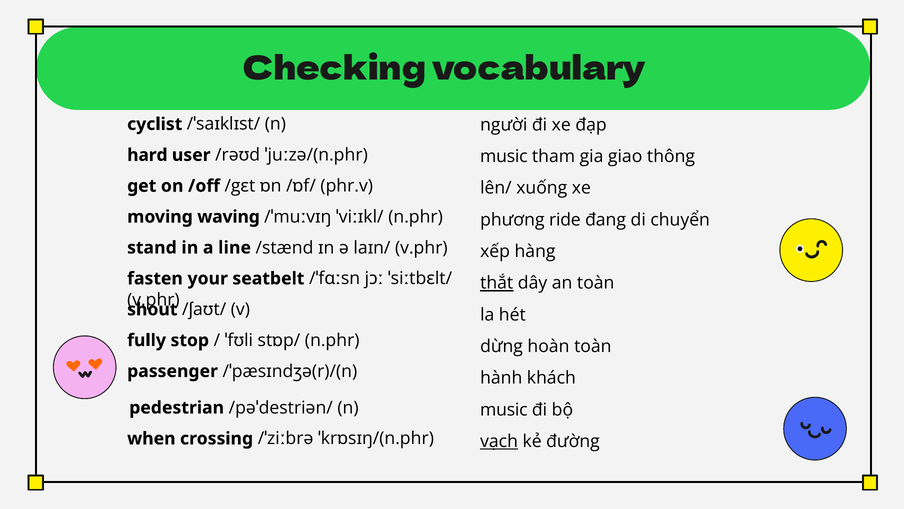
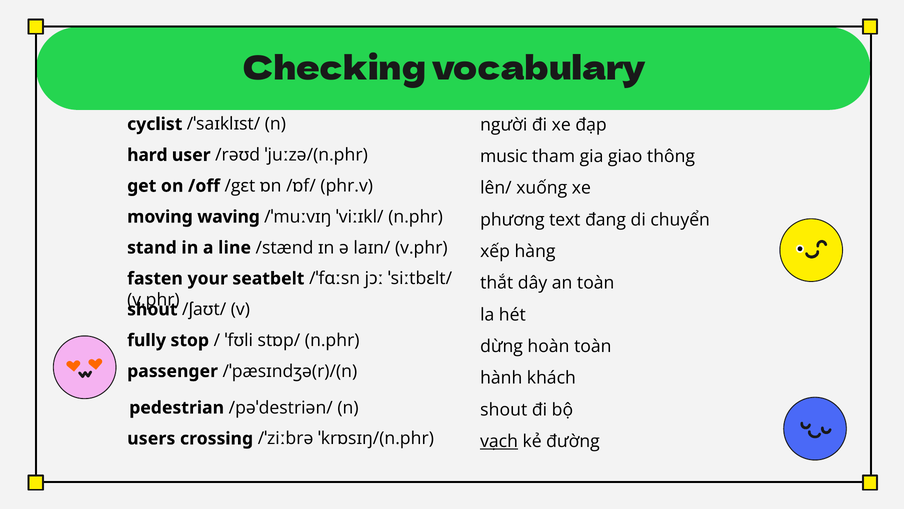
ride: ride -> text (565, 220)
thắt underline: present -> none (497, 283)
music: music -> shout (504, 409)
when: when -> users (151, 438)
